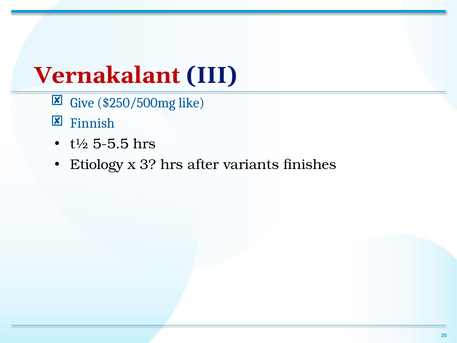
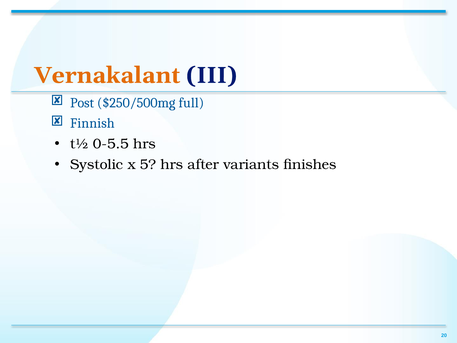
Vernakalant colour: red -> orange (107, 75)
Give: Give -> Post (82, 103)
like: like -> full (191, 103)
5-5.5: 5-5.5 -> 0-5.5 (111, 144)
Etiology: Etiology -> Systolic (97, 164)
3: 3 -> 5 (148, 164)
